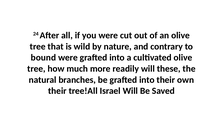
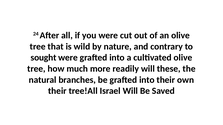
bound: bound -> sought (43, 58)
